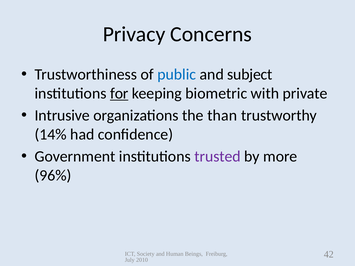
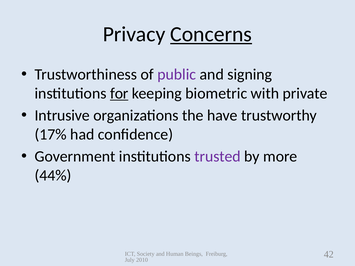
Concerns underline: none -> present (211, 34)
public colour: blue -> purple (177, 74)
subject: subject -> signing (250, 74)
than: than -> have (222, 116)
14%: 14% -> 17% (51, 135)
96%: 96% -> 44% (53, 176)
